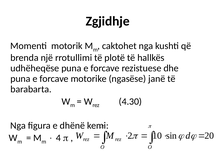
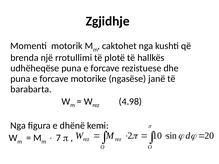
4.30: 4.30 -> 4.98 (130, 102)
4: 4 -> 7 (58, 138)
